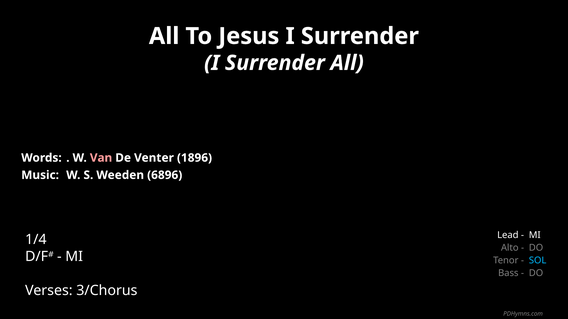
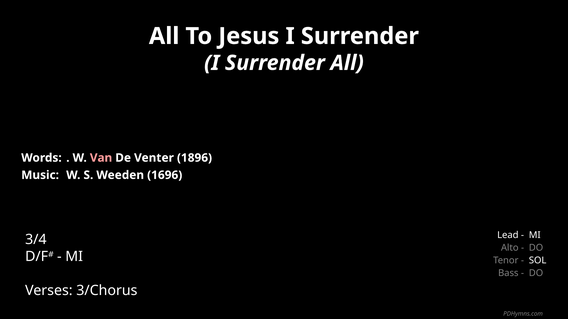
6896: 6896 -> 1696 (165, 175)
1/4: 1/4 -> 3/4 (36, 240)
SOL colour: light blue -> white (538, 261)
